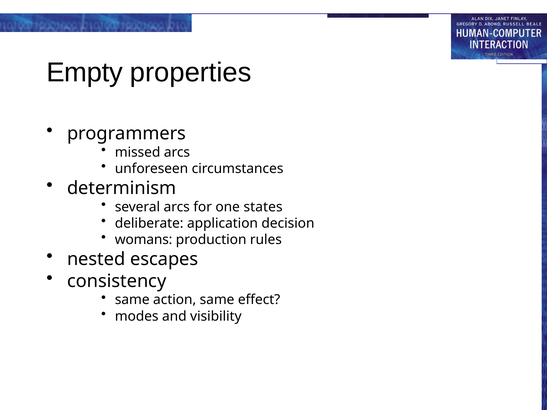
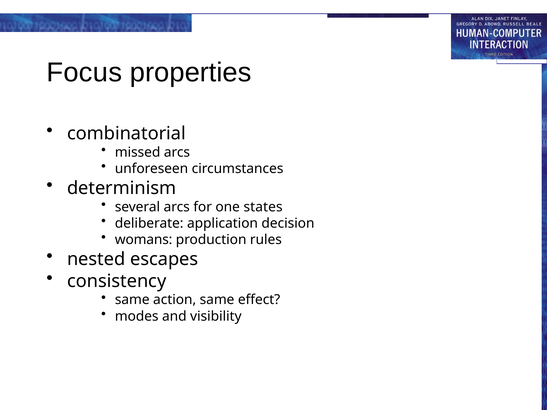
Empty: Empty -> Focus (84, 73)
programmers: programmers -> combinatorial (126, 133)
